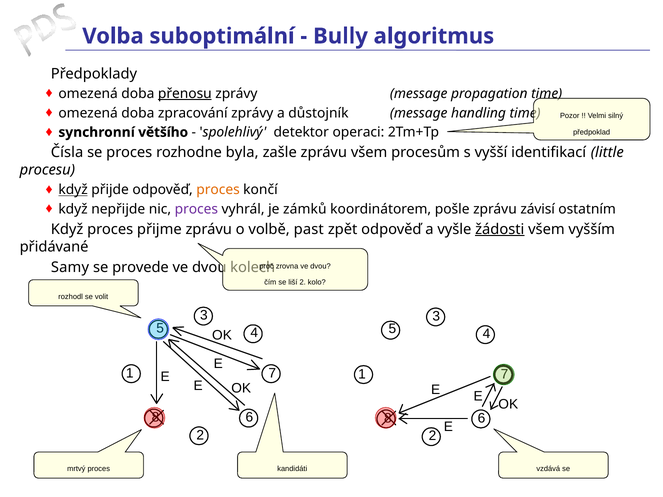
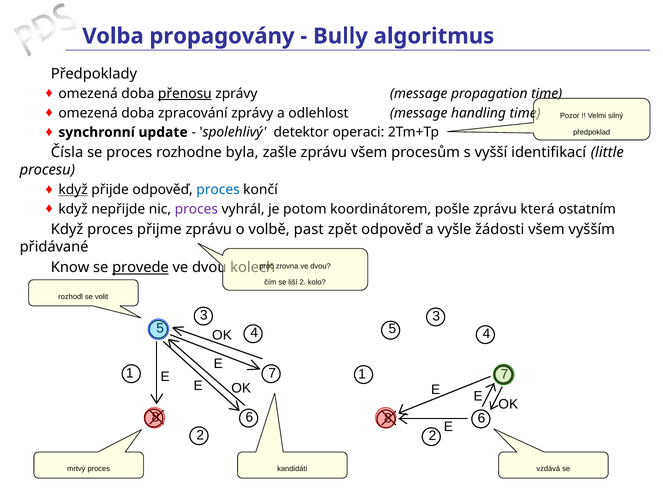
suboptimální: suboptimální -> propagovány (222, 36)
důstojník: důstojník -> odlehlost (318, 113)
většího: většího -> update (163, 132)
proces colour: orange -> blue (218, 190)
zámků: zámků -> potom (305, 209)
závisí: závisí -> která (537, 209)
žádosti underline: present -> none (500, 229)
Samy: Samy -> Know (70, 268)
provede underline: none -> present (141, 268)
